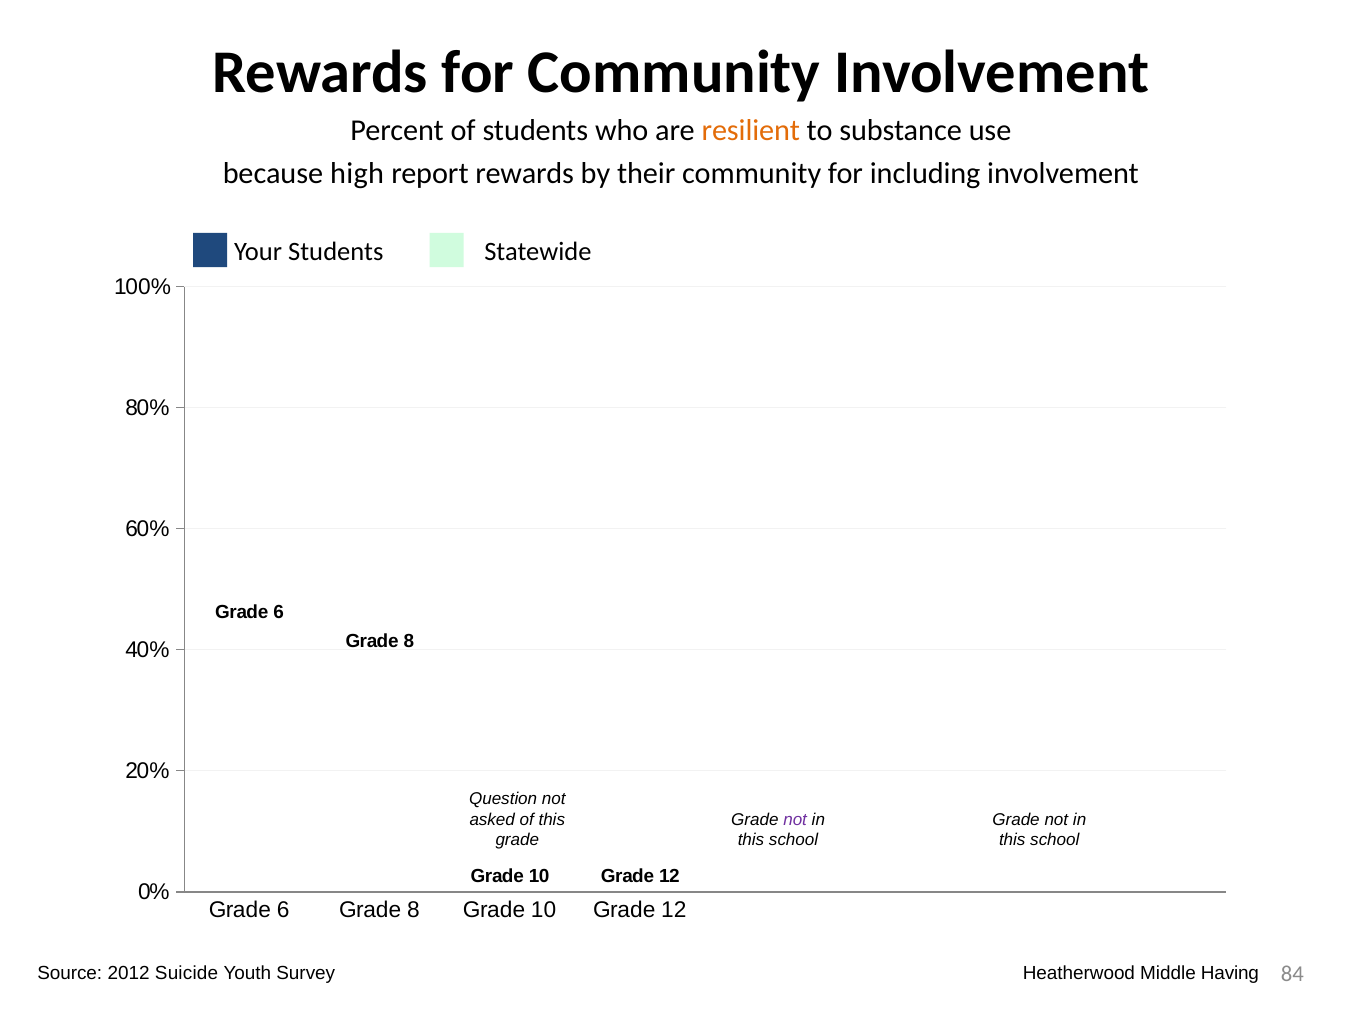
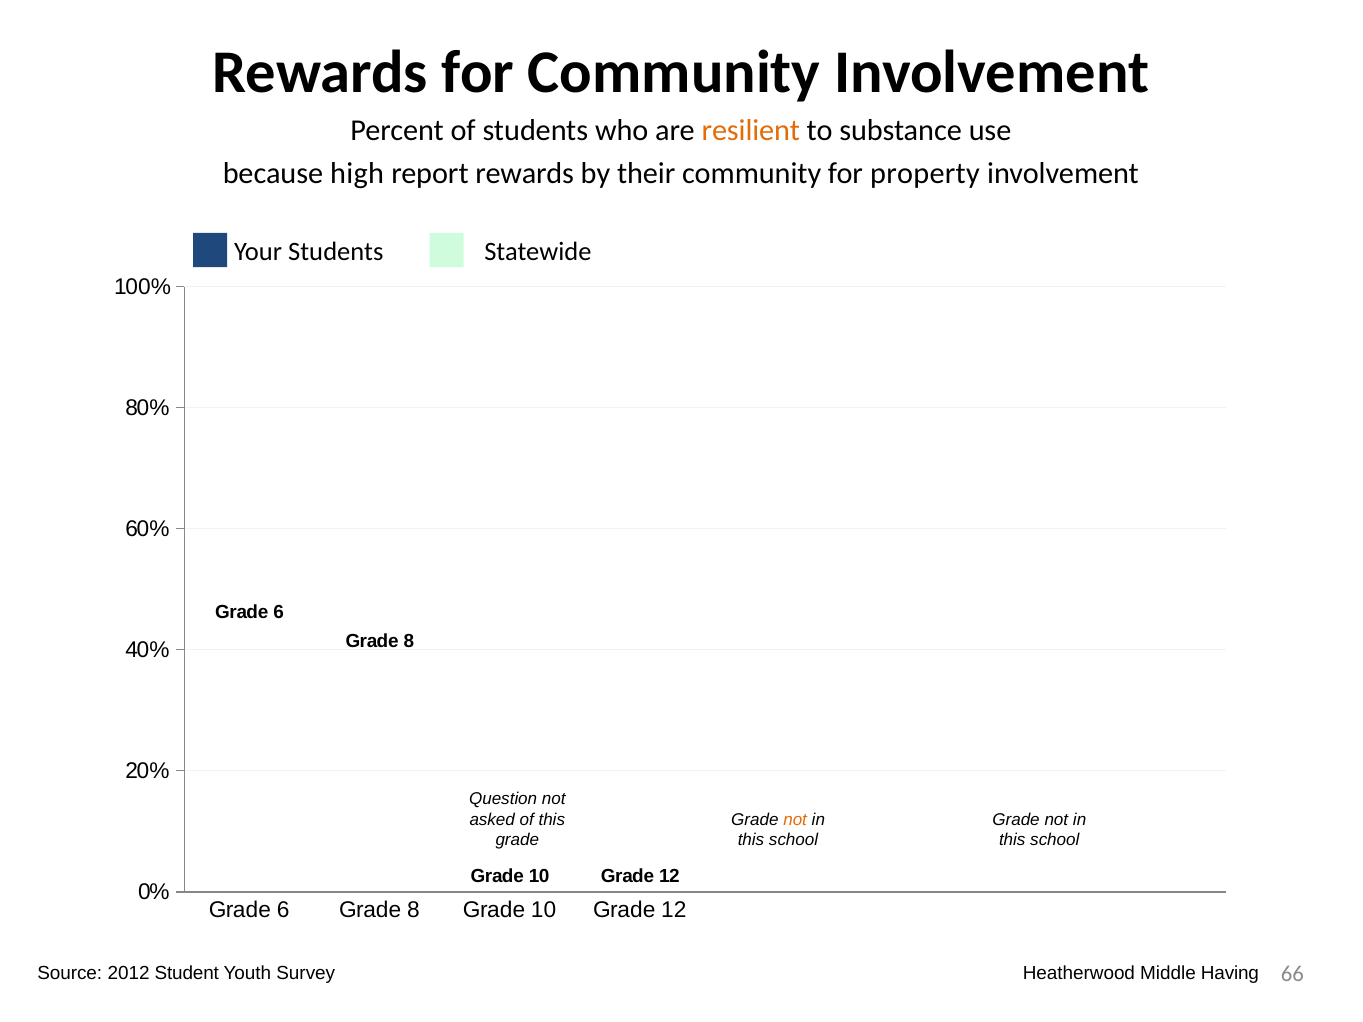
including: including -> property (925, 174)
not colour: purple -> orange (795, 820)
Suicide: Suicide -> Student (187, 973)
84: 84 -> 66 (1292, 974)
